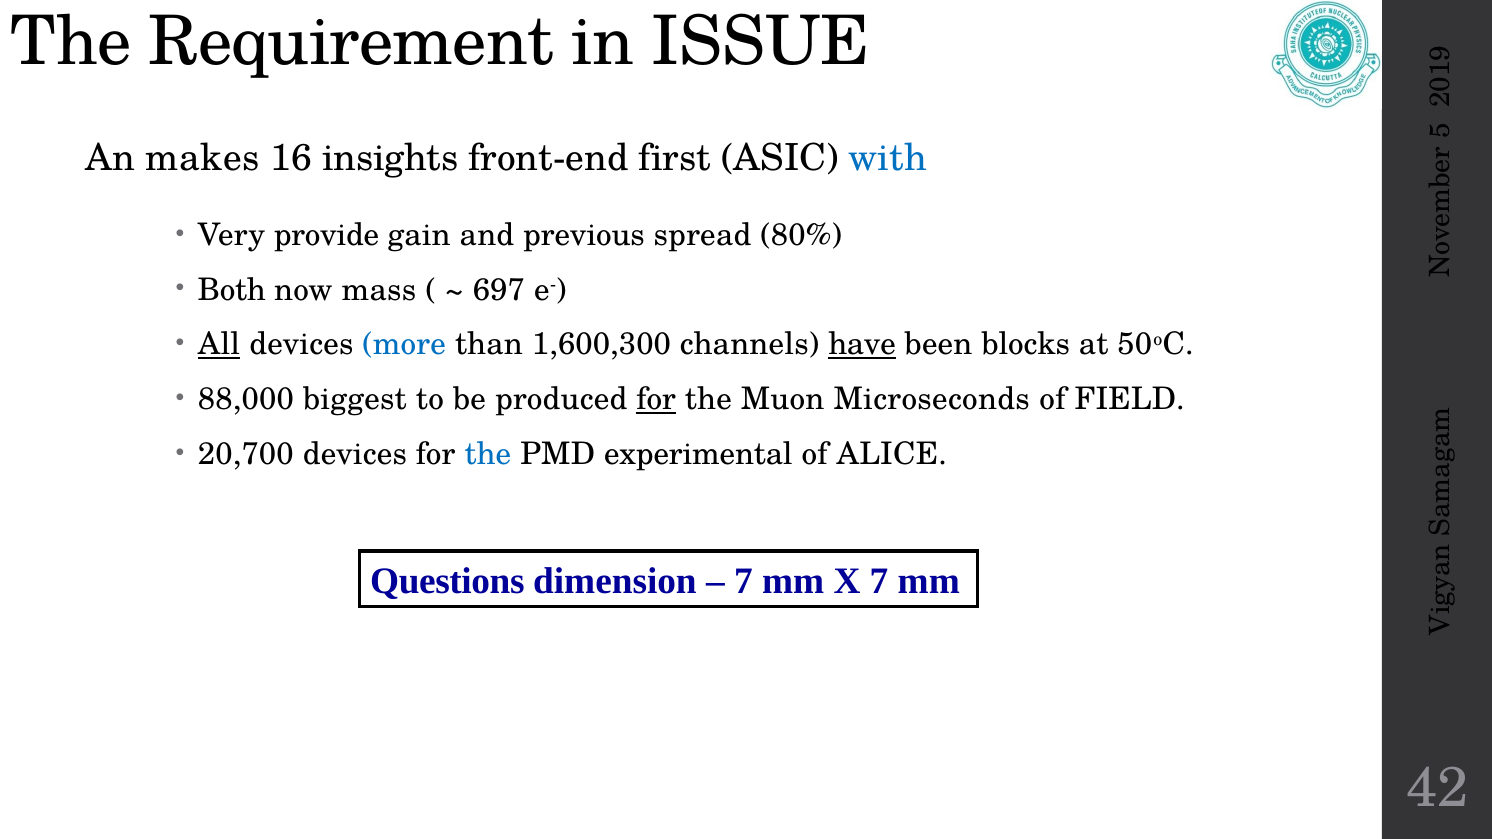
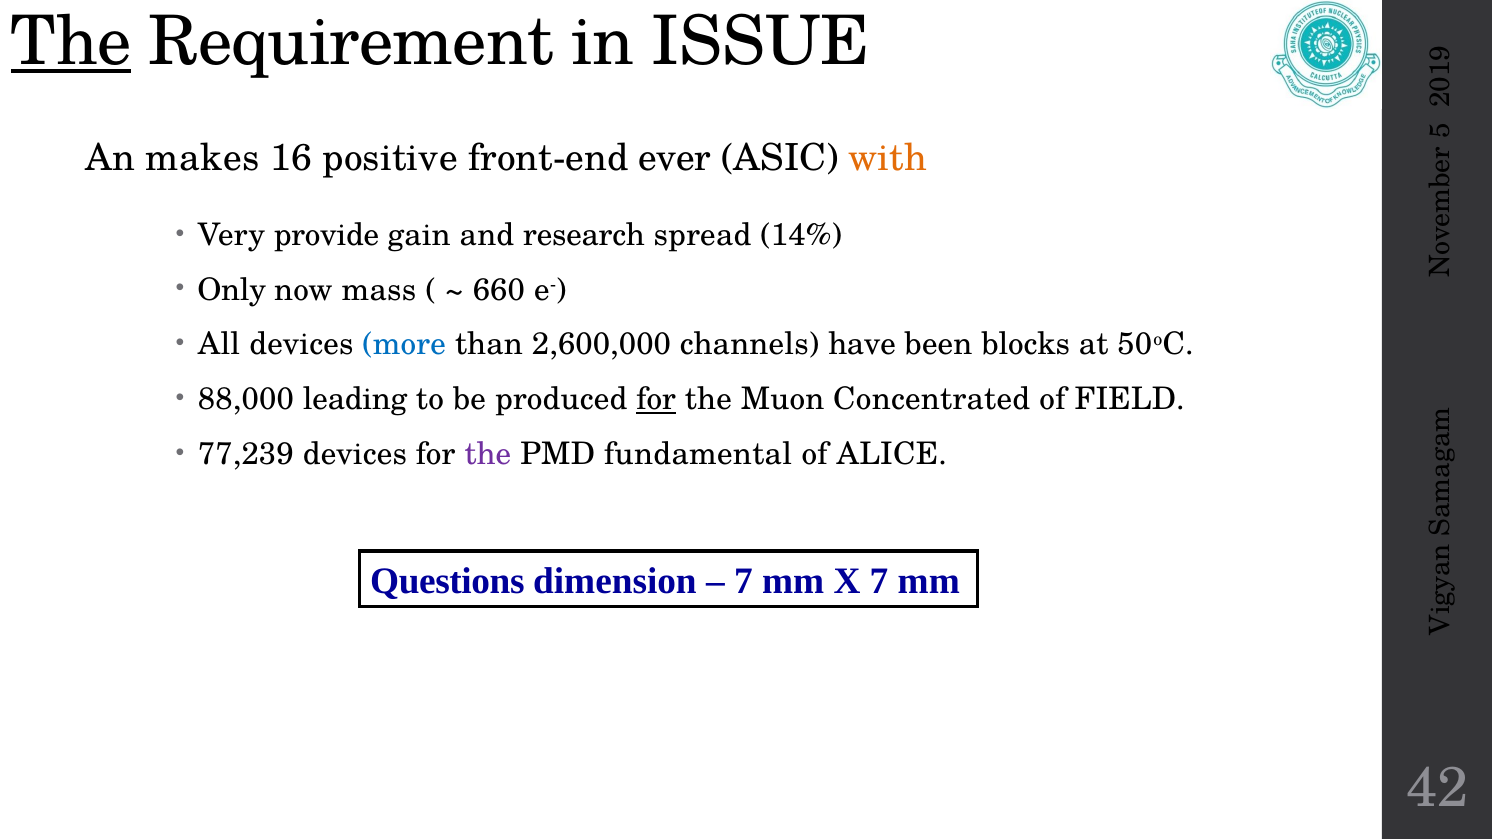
The underline: none -> present (71, 42)
insights: insights -> positive (390, 159)
first: first -> ever (675, 159)
with colour: blue -> orange (888, 159)
previous: previous -> research (584, 235)
80%: 80% -> 14% (801, 235)
Both: Both -> Only (232, 290)
697: 697 -> 660 (499, 290)
All underline: present -> none (219, 345)
1,600,300: 1,600,300 -> 2,600,000 (601, 345)
have underline: present -> none (862, 345)
biggest: biggest -> leading (355, 399)
Microseconds: Microseconds -> Concentrated (932, 399)
20,700: 20,700 -> 77,239 (246, 454)
the colour: blue -> purple (488, 454)
experimental: experimental -> fundamental (698, 454)
